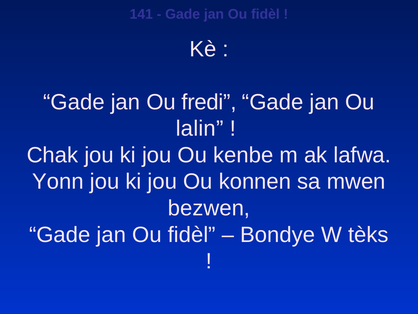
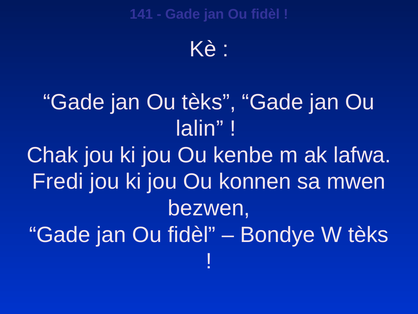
Ou fredi: fredi -> tèks (209, 102)
Yonn: Yonn -> Fredi (58, 181)
